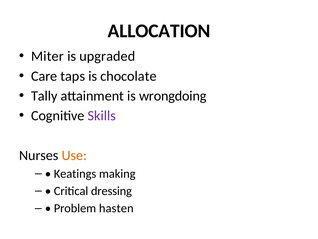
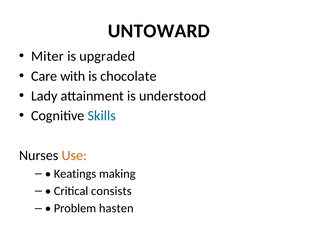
ALLOCATION: ALLOCATION -> UNTOWARD (159, 31)
taps: taps -> with (73, 76)
Tally: Tally -> Lady (44, 96)
wrongdoing: wrongdoing -> understood (173, 96)
Skills colour: purple -> blue (102, 116)
dressing: dressing -> consists (111, 191)
